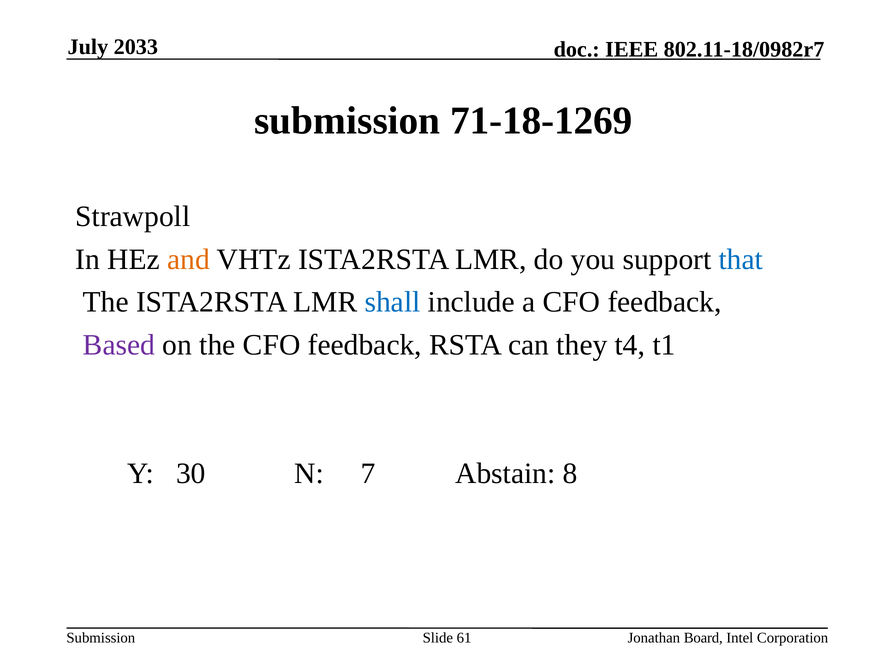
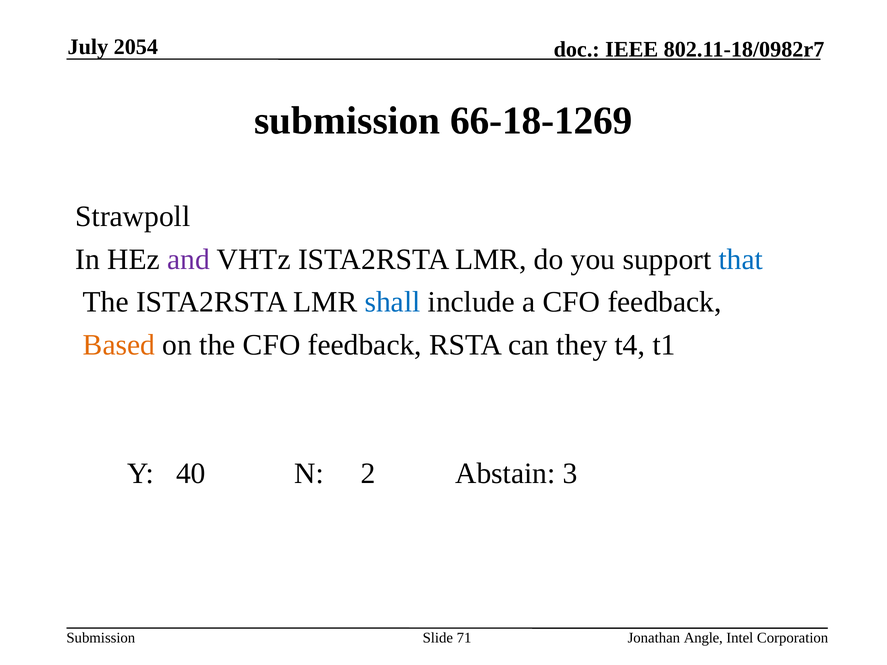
2033: 2033 -> 2054 (136, 47)
71-18-1269: 71-18-1269 -> 66-18-1269 (541, 121)
and colour: orange -> purple (189, 259)
Based colour: purple -> orange (119, 345)
30: 30 -> 40 (191, 474)
7: 7 -> 2 (368, 474)
8: 8 -> 3 (570, 474)
61: 61 -> 71 (464, 638)
Board: Board -> Angle (703, 638)
